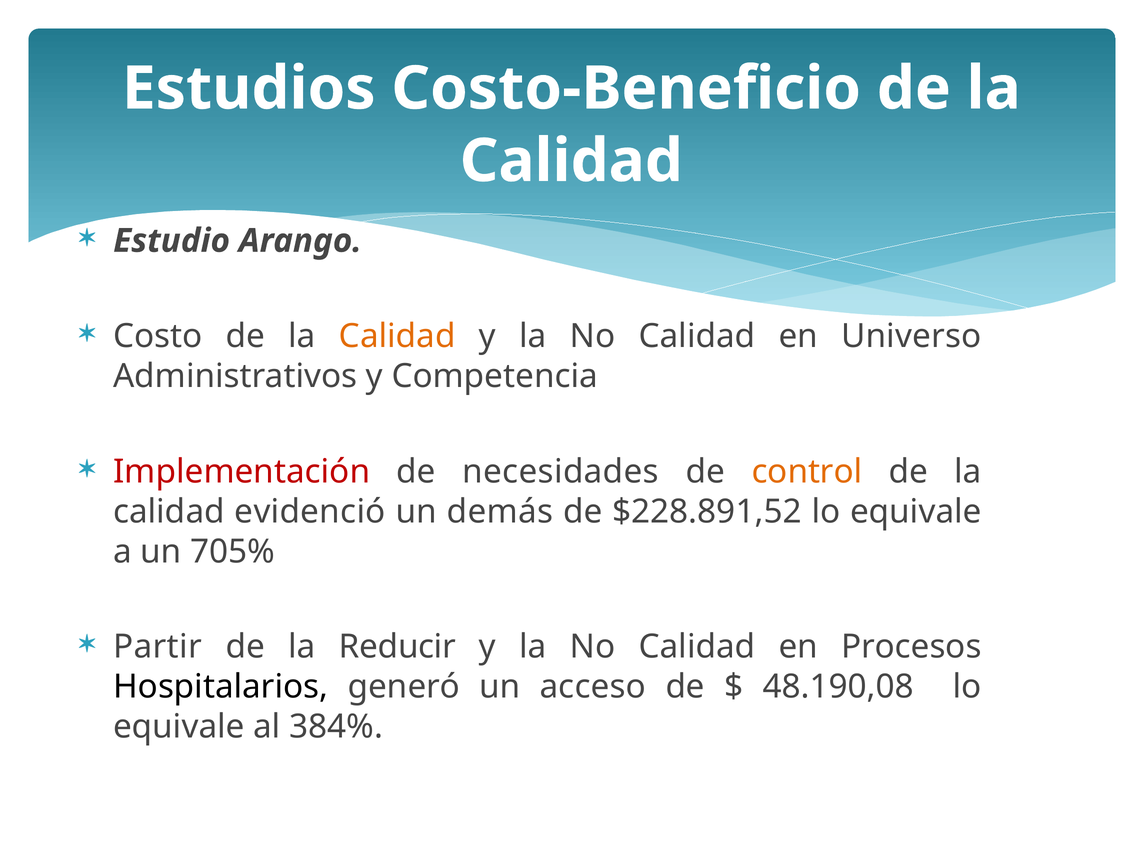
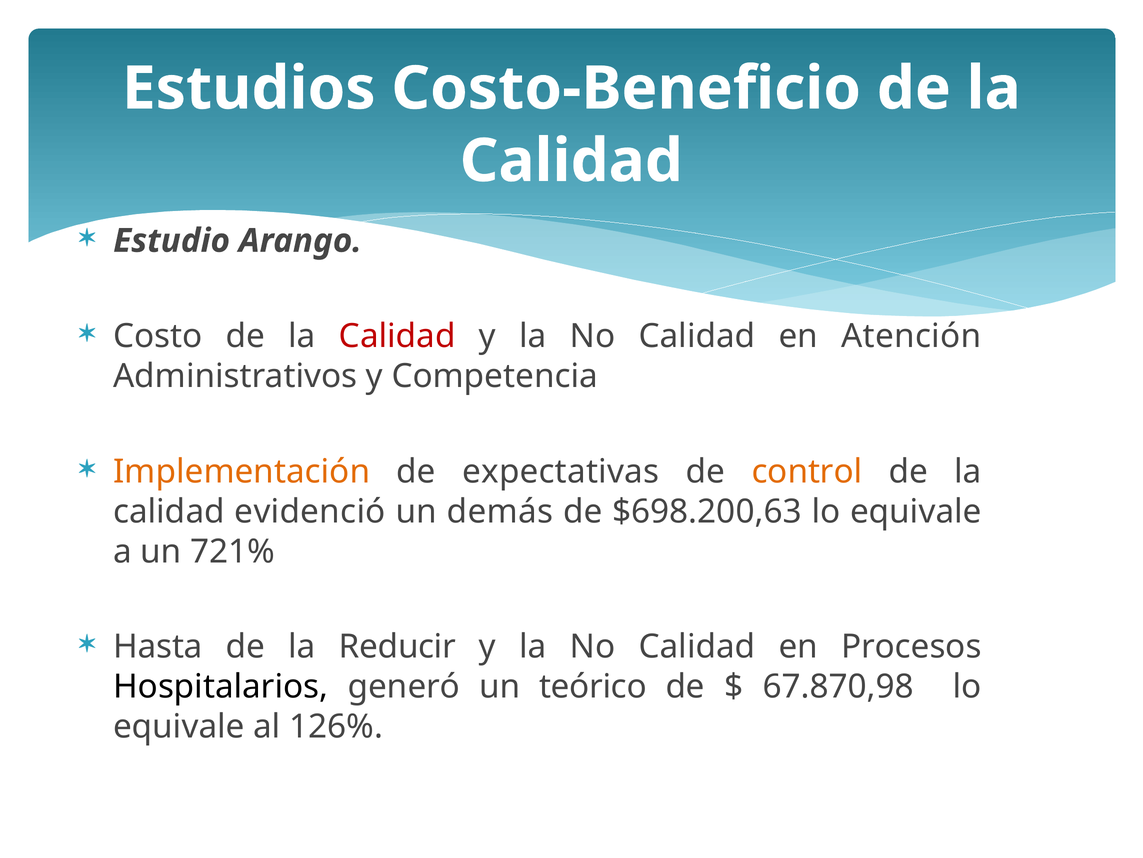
Calidad colour: orange -> red (397, 336)
Universo: Universo -> Atención (911, 336)
Implementación colour: red -> orange (242, 471)
necesidades: necesidades -> expectativas (561, 471)
$228.891,52: $228.891,52 -> $698.200,63 (707, 511)
705%: 705% -> 721% (233, 551)
Partir: Partir -> Hasta (158, 646)
acceso: acceso -> teórico (593, 686)
48.190,08: 48.190,08 -> 67.870,98 (838, 686)
384%: 384% -> 126% (336, 726)
